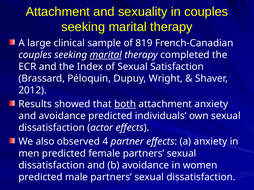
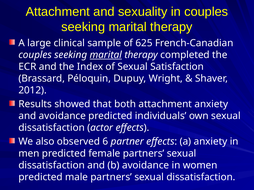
819: 819 -> 625 (144, 43)
both underline: present -> none (125, 104)
4: 4 -> 6 (105, 142)
